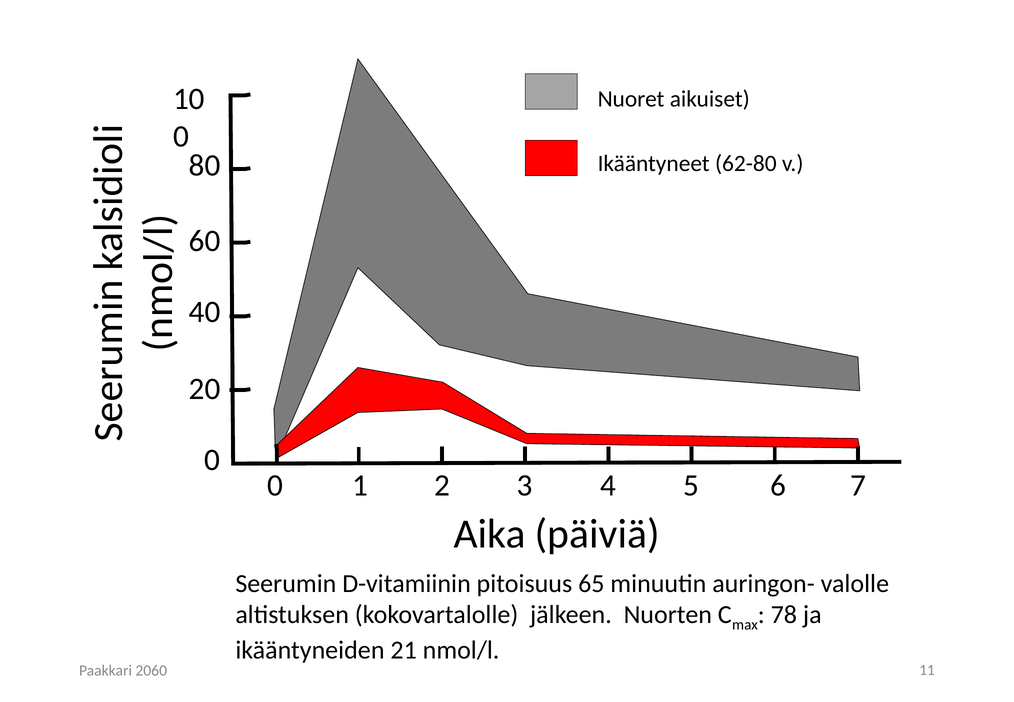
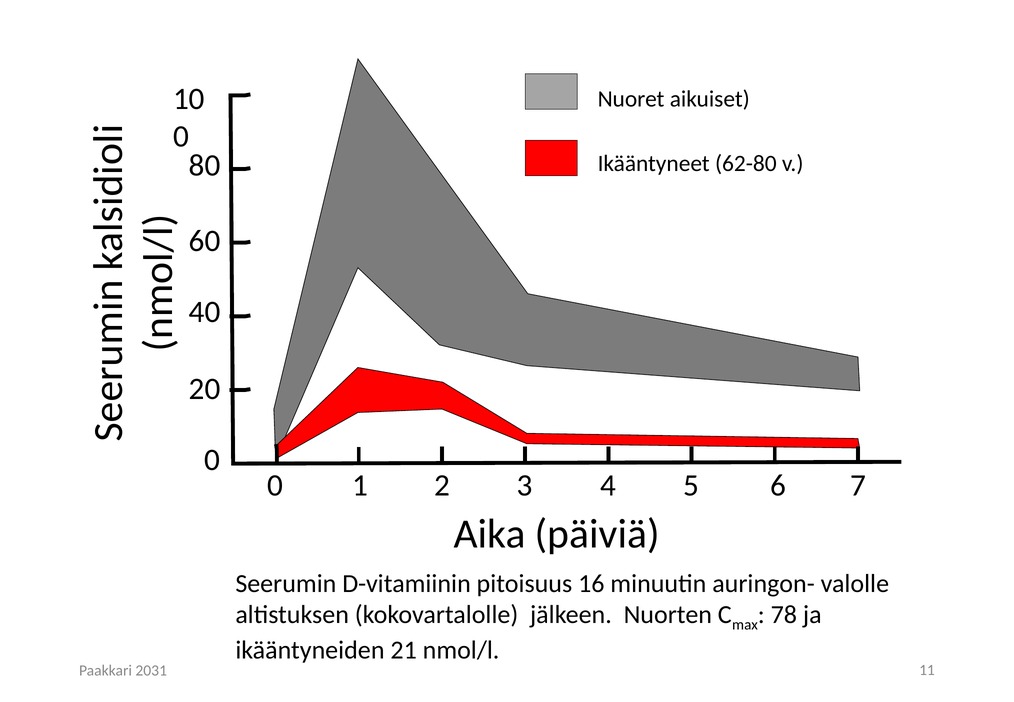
65: 65 -> 16 (591, 584)
2060: 2060 -> 2031 (151, 670)
